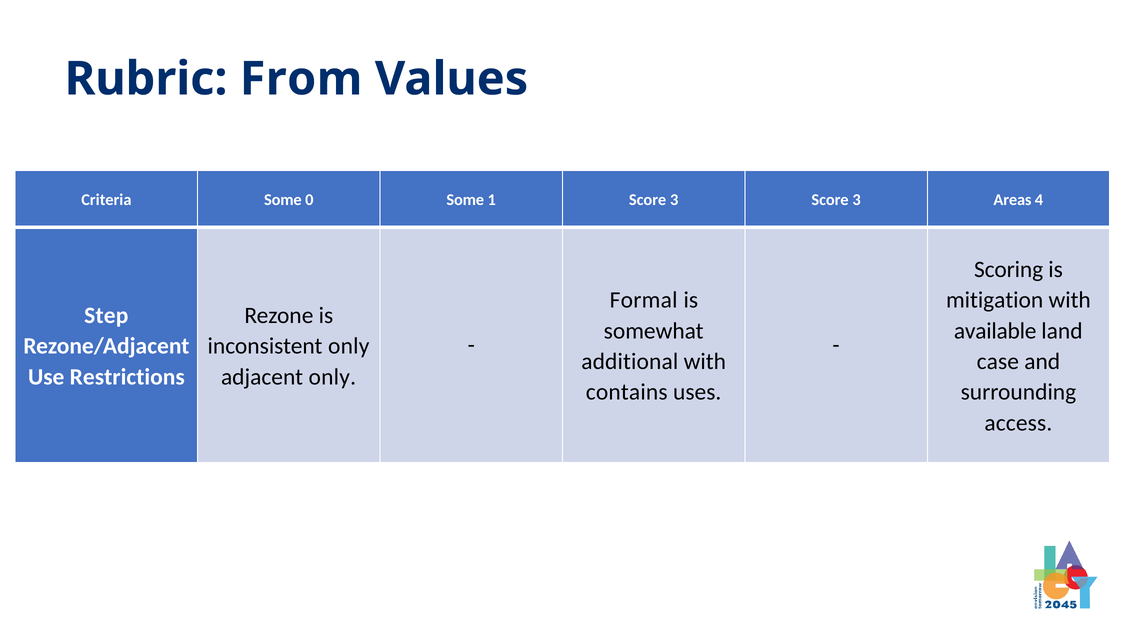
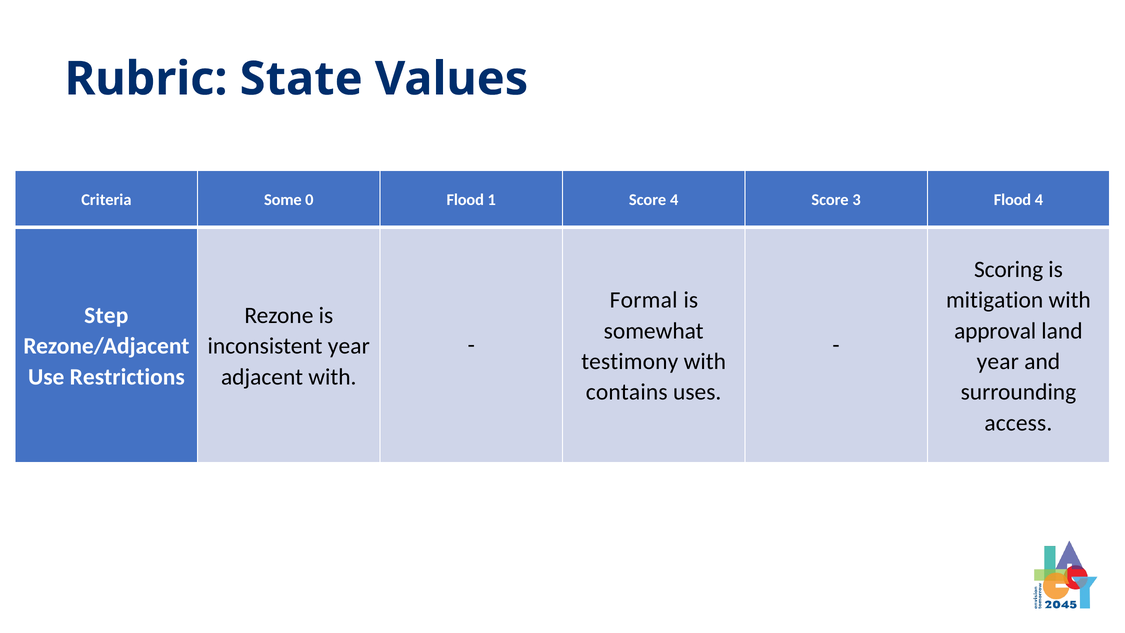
From: From -> State (301, 79)
0 Some: Some -> Flood (465, 200)
1 Score 3: 3 -> 4 (674, 200)
3 Areas: Areas -> Flood (1012, 200)
available: available -> approval (995, 331)
inconsistent only: only -> year (349, 346)
additional: additional -> testimony (630, 361)
case: case -> year (998, 361)
adjacent only: only -> with (332, 377)
